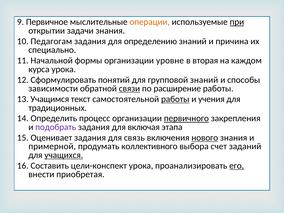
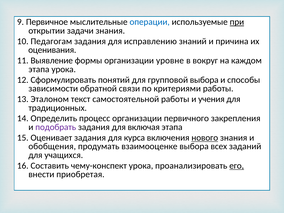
операции colour: orange -> blue (150, 22)
определению: определению -> исправлению (150, 41)
специально: специально -> оценивания (52, 50)
Начальной: Начальной -> Выявление (52, 61)
вторая: вторая -> вокруг (205, 61)
курса: курса -> этапа (39, 69)
групповой знаний: знаний -> выбора (204, 80)
связи underline: present -> none (129, 89)
расширение: расширение -> критериями (177, 89)
Учащимся: Учащимся -> Эталоном (50, 99)
работы underline: present -> none (175, 99)
первичного underline: present -> none (186, 118)
связь: связь -> курса (134, 138)
примерной: примерной -> обобщения (52, 146)
коллективного: коллективного -> взаимооценке (149, 146)
счет: счет -> всех (219, 146)
учащихся underline: present -> none (64, 155)
цели-конспект: цели-конспект -> чему-конспект (99, 166)
